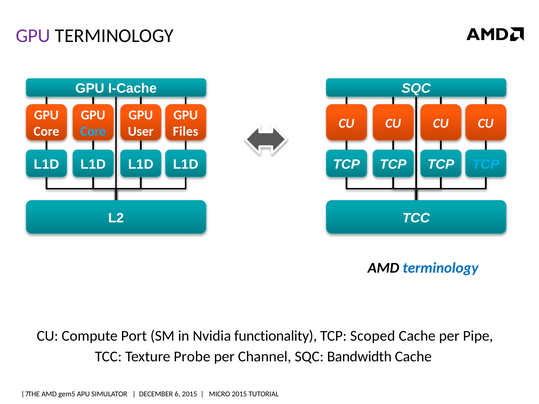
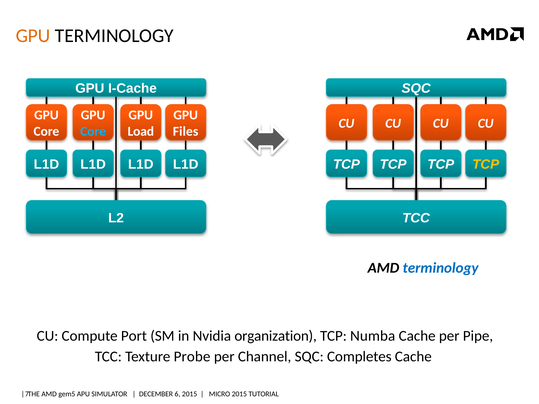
GPU colour: purple -> orange (33, 36)
User: User -> Load (141, 131)
TCP colour: light blue -> yellow (486, 164)
functionality: functionality -> organization (276, 336)
Scoped: Scoped -> Numba (373, 336)
Bandwidth: Bandwidth -> Completes (359, 357)
